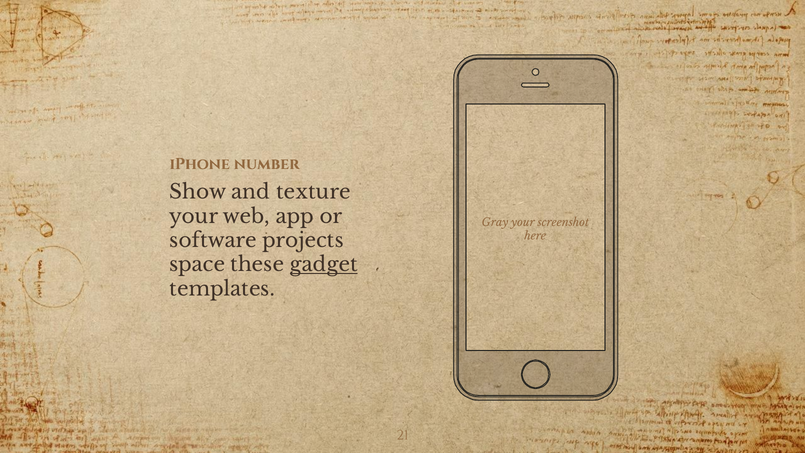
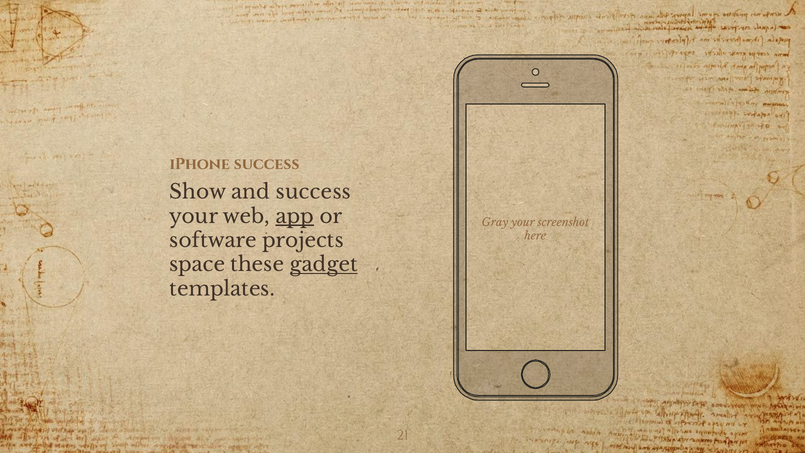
iPhone number: number -> success (267, 164)
and texture: texture -> success (313, 192)
app underline: none -> present (295, 216)
